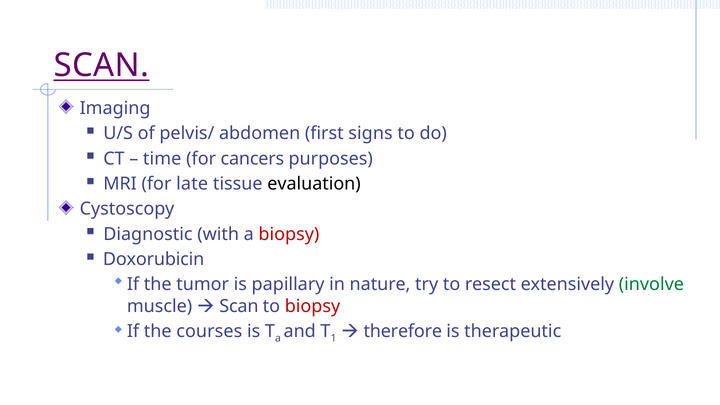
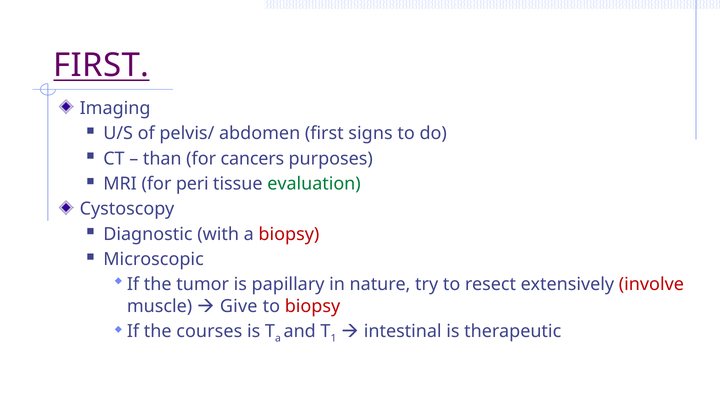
SCAN: SCAN -> FIRST (101, 65)
time: time -> than (162, 159)
late: late -> peri (192, 184)
evaluation colour: black -> green (314, 184)
Doxorubicin: Doxorubicin -> Microscopic (154, 259)
involve colour: green -> red (651, 285)
Scan: Scan -> Give (239, 306)
therefore: therefore -> intestinal (403, 331)
